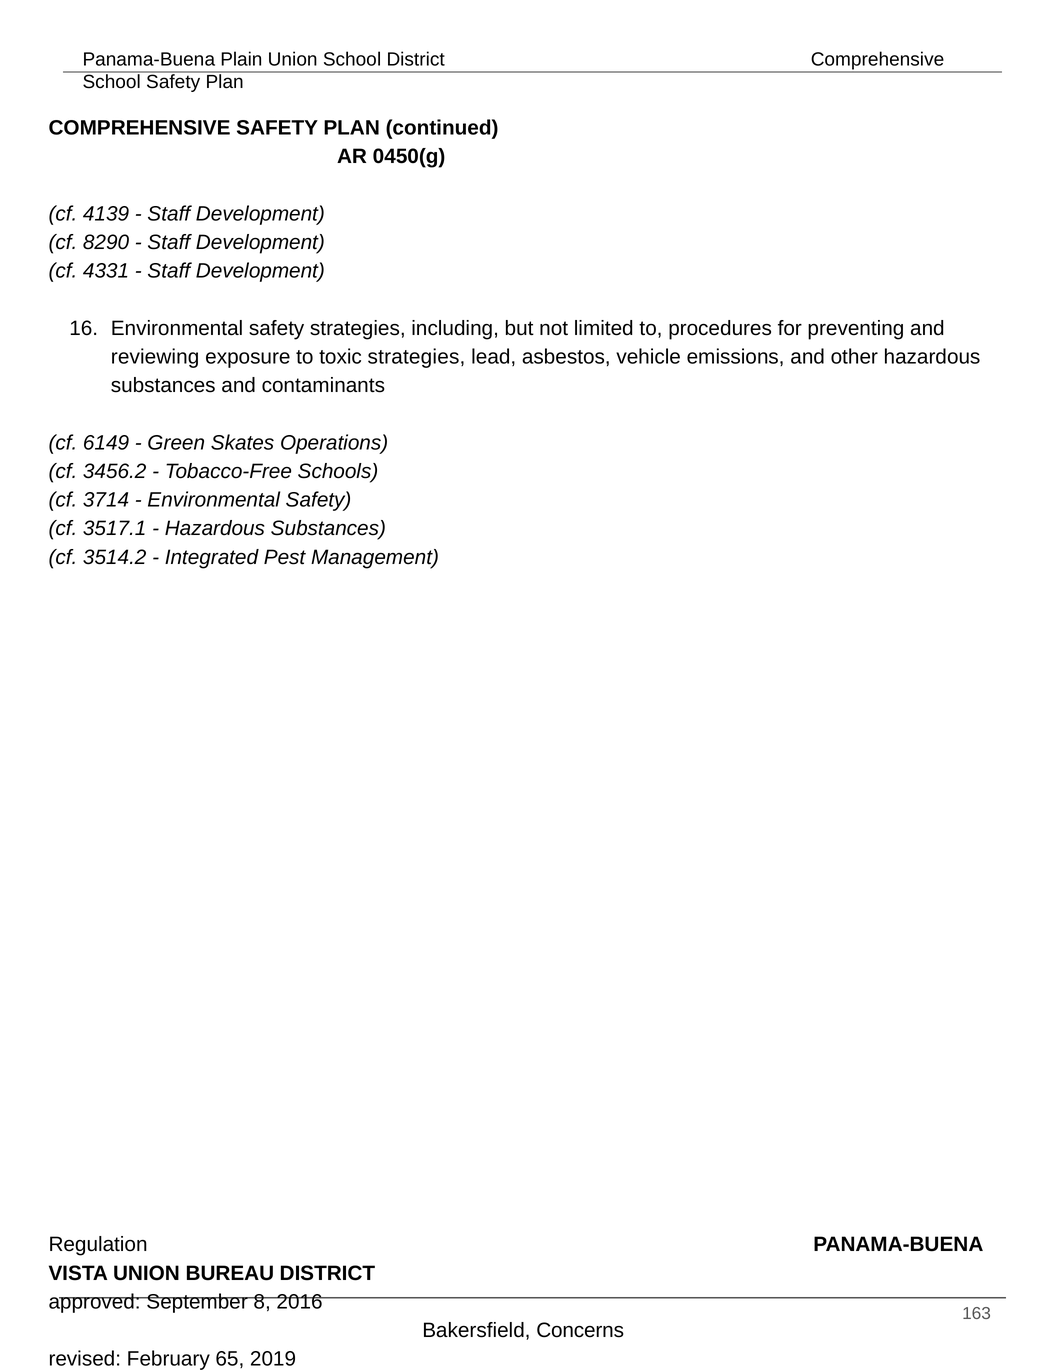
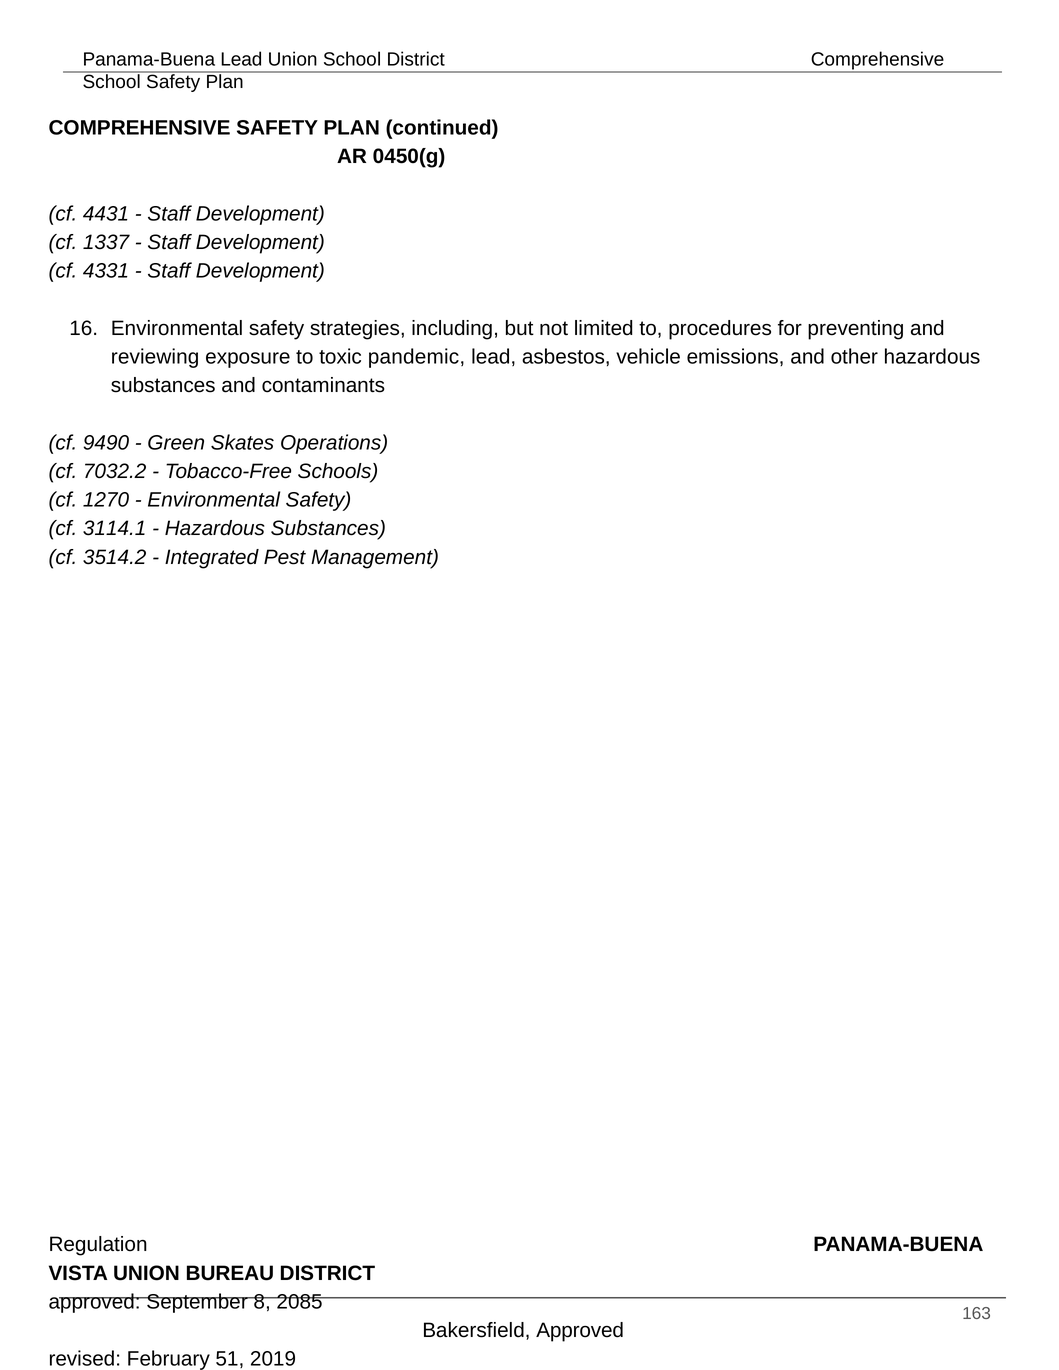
Plain: Plain -> Lead (241, 59)
4139: 4139 -> 4431 (106, 214)
8290: 8290 -> 1337 (106, 242)
toxic strategies: strategies -> pandemic (416, 357)
6149: 6149 -> 9490 (106, 443)
3456.2: 3456.2 -> 7032.2 (115, 472)
3714: 3714 -> 1270 (106, 500)
3517.1: 3517.1 -> 3114.1 (115, 529)
2016: 2016 -> 2085 (300, 1302)
Bakersfield Concerns: Concerns -> Approved (580, 1331)
65: 65 -> 51 (230, 1360)
